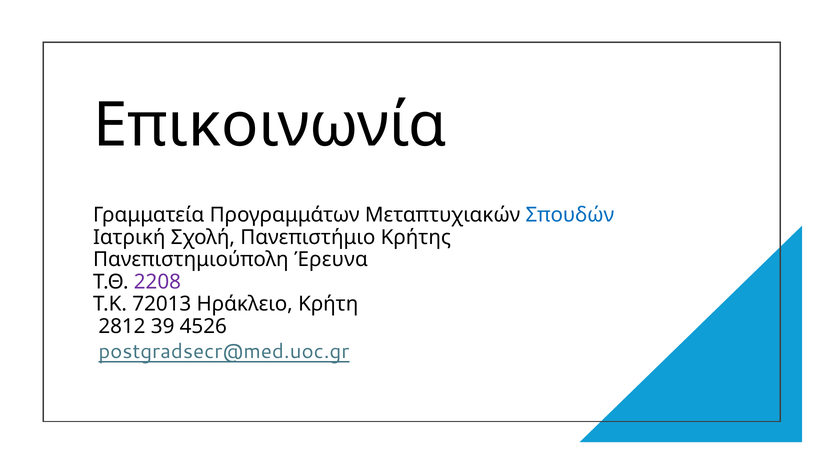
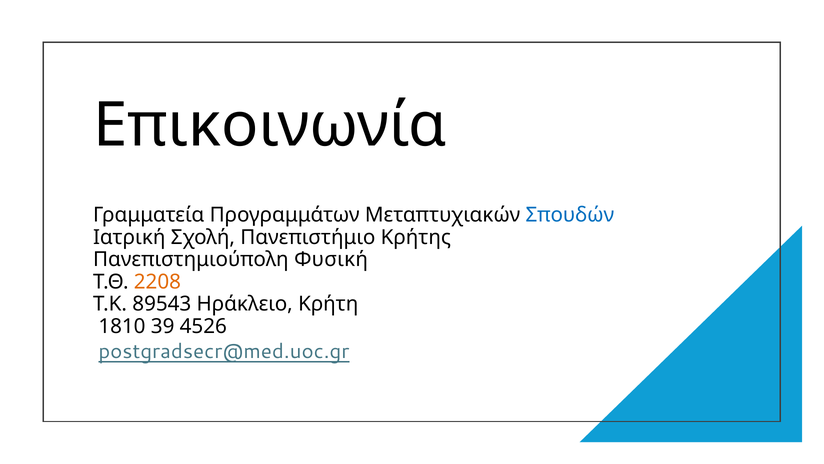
Έρευνα: Έρευνα -> Φυσική (331, 259)
2208 colour: purple -> orange (157, 282)
72013: 72013 -> 89543 (162, 304)
2812: 2812 -> 1810 (122, 326)
